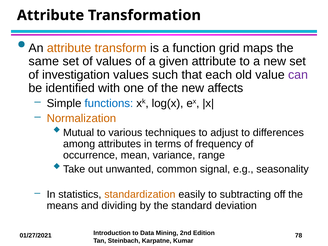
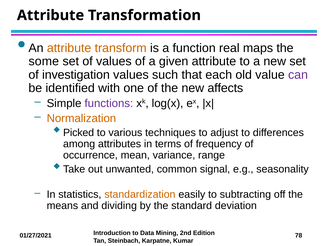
grid: grid -> real (229, 48)
same: same -> some (44, 61)
functions colour: blue -> purple (109, 103)
Mutual: Mutual -> Picked (79, 133)
